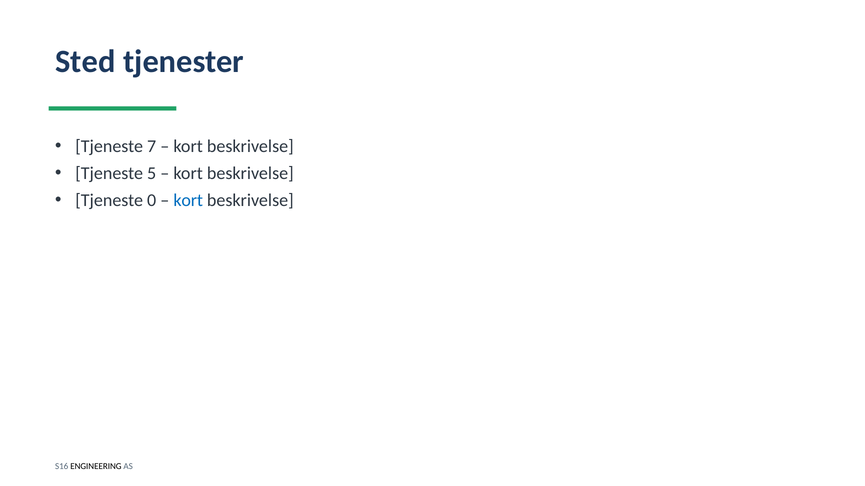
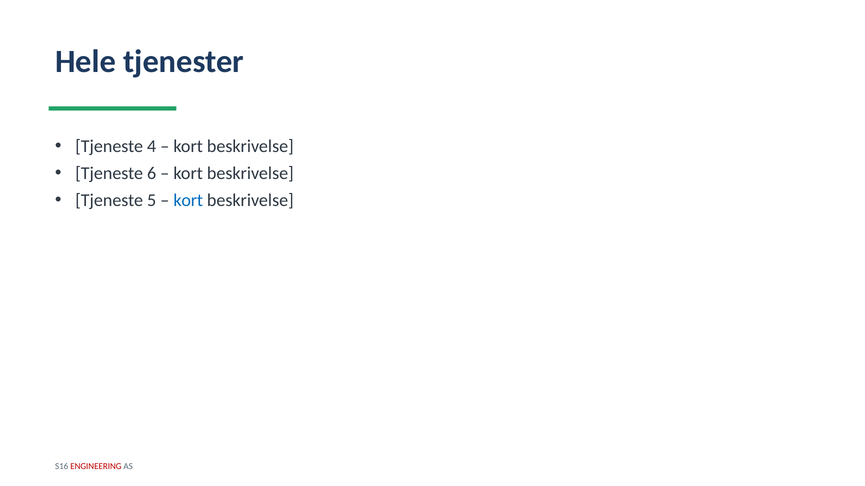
Sted: Sted -> Hele (85, 62)
7: 7 -> 4 (152, 147)
5: 5 -> 6 (152, 174)
0: 0 -> 5 (152, 201)
ENGINEERING colour: black -> red (96, 467)
